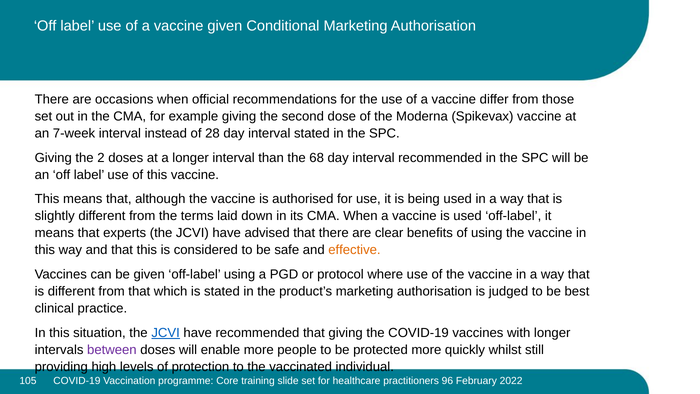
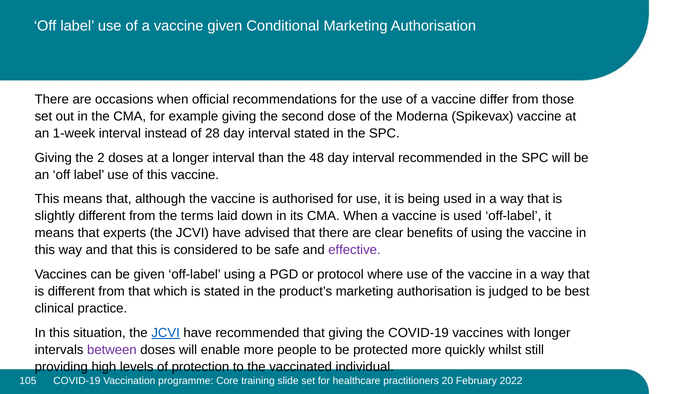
7-week: 7-week -> 1-week (74, 133)
68: 68 -> 48 (317, 158)
effective colour: orange -> purple (354, 250)
96: 96 -> 20 (447, 381)
